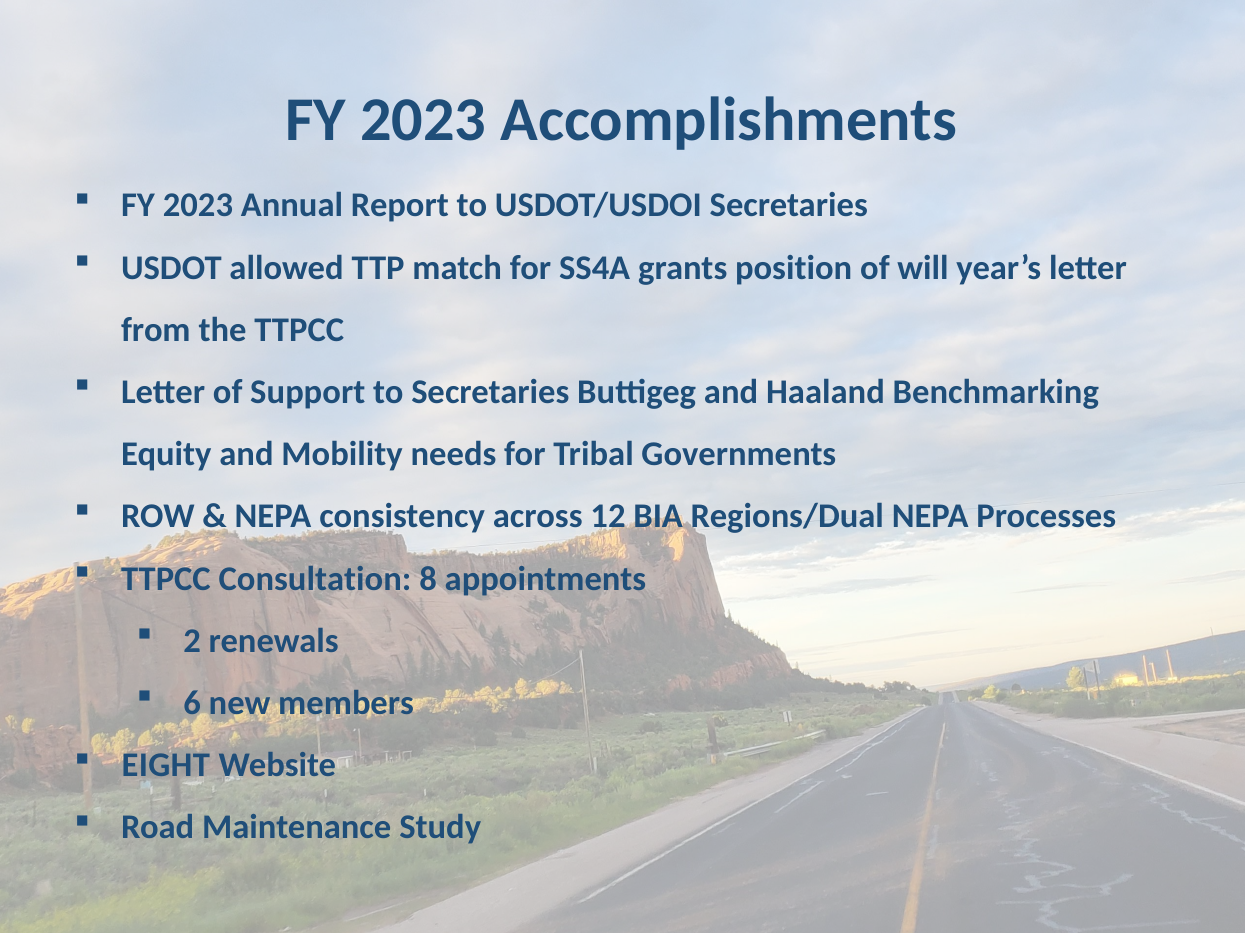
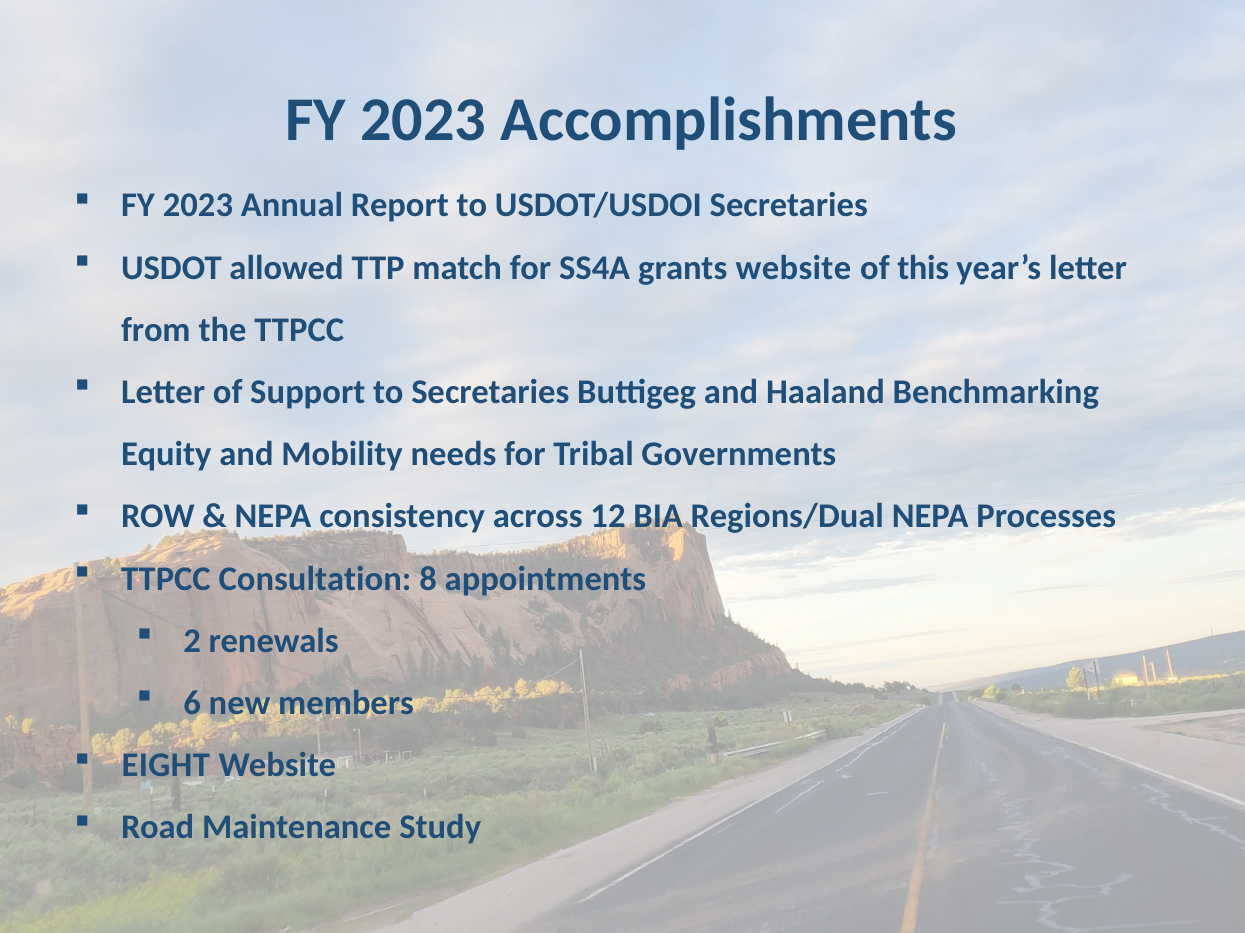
grants position: position -> website (793, 268)
will: will -> this (923, 268)
